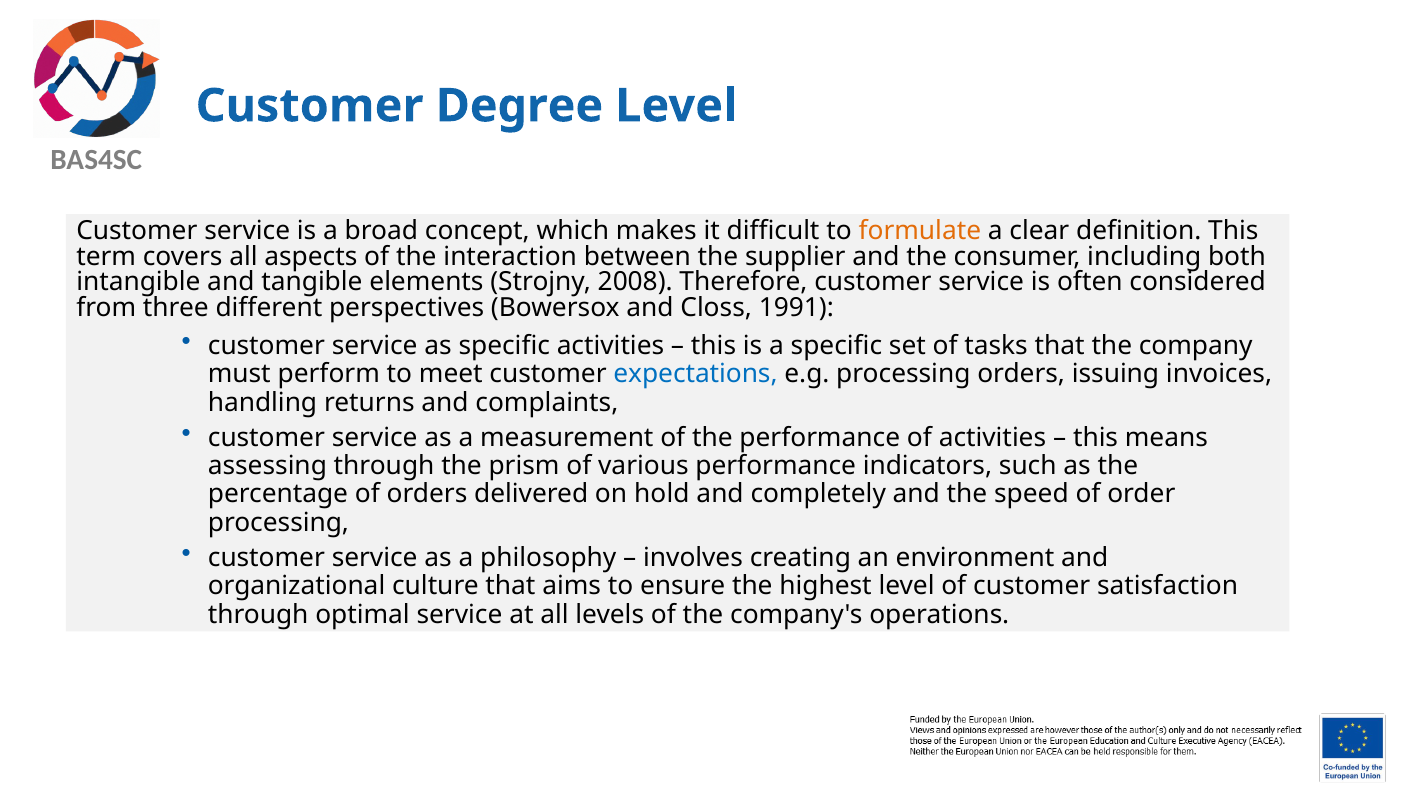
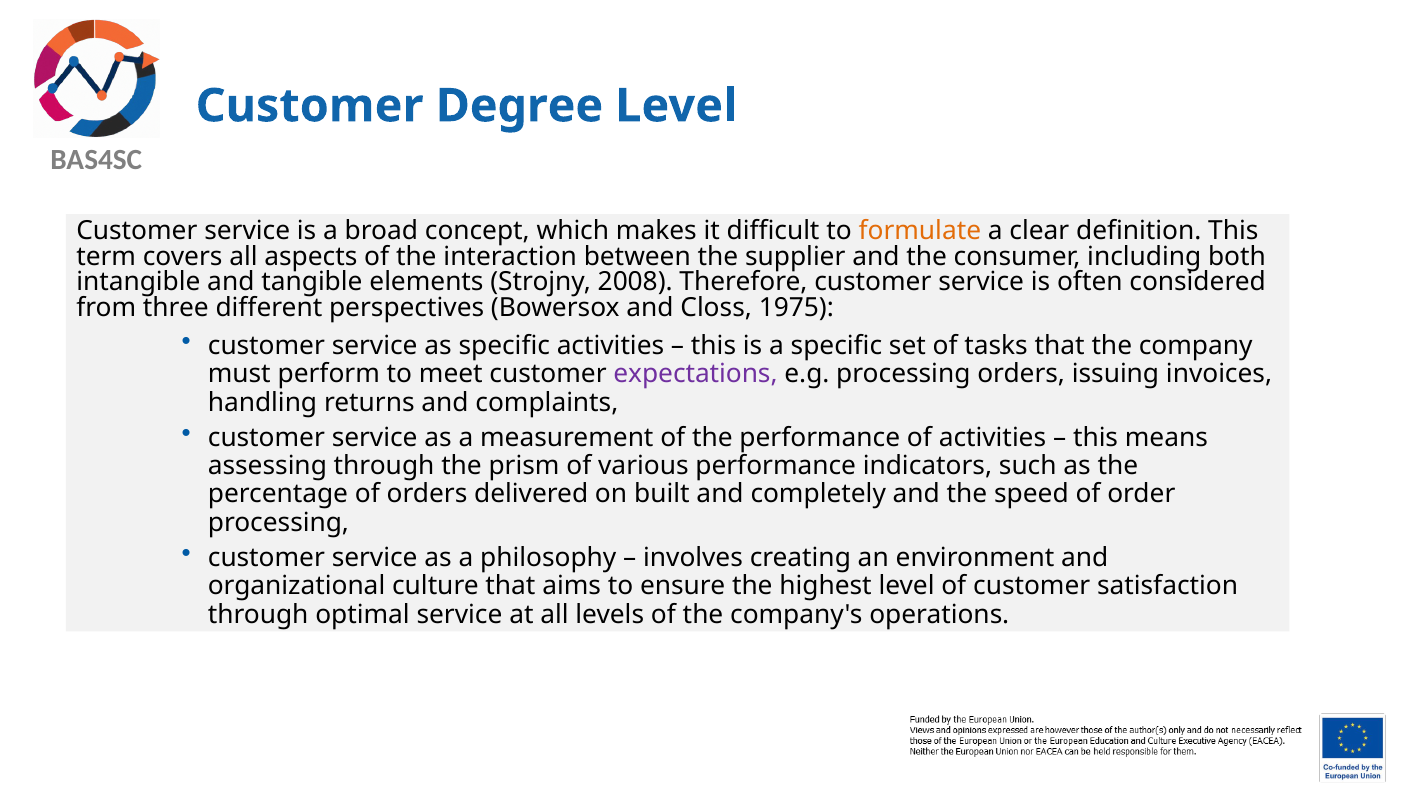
1991: 1991 -> 1975 (796, 308)
expectations colour: blue -> purple (696, 374)
hold: hold -> built (662, 494)
